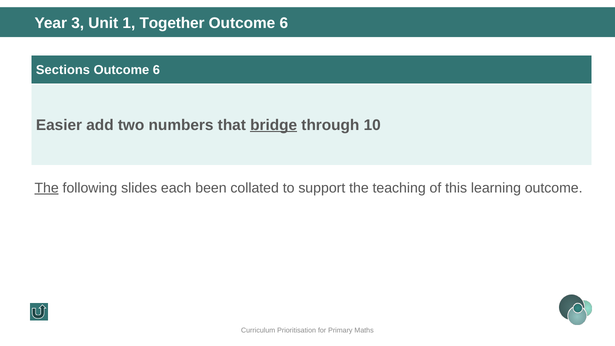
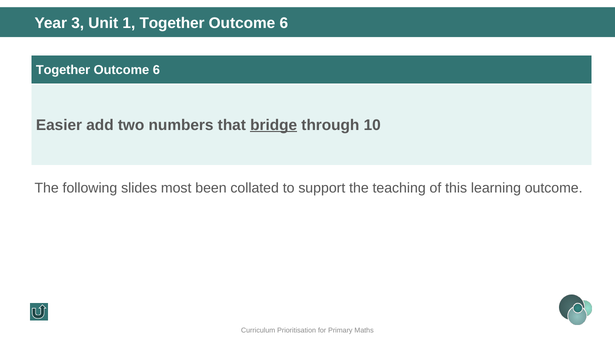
Sections: Sections -> Together (63, 70)
The underline: present -> none (47, 188)
each: each -> most (176, 188)
